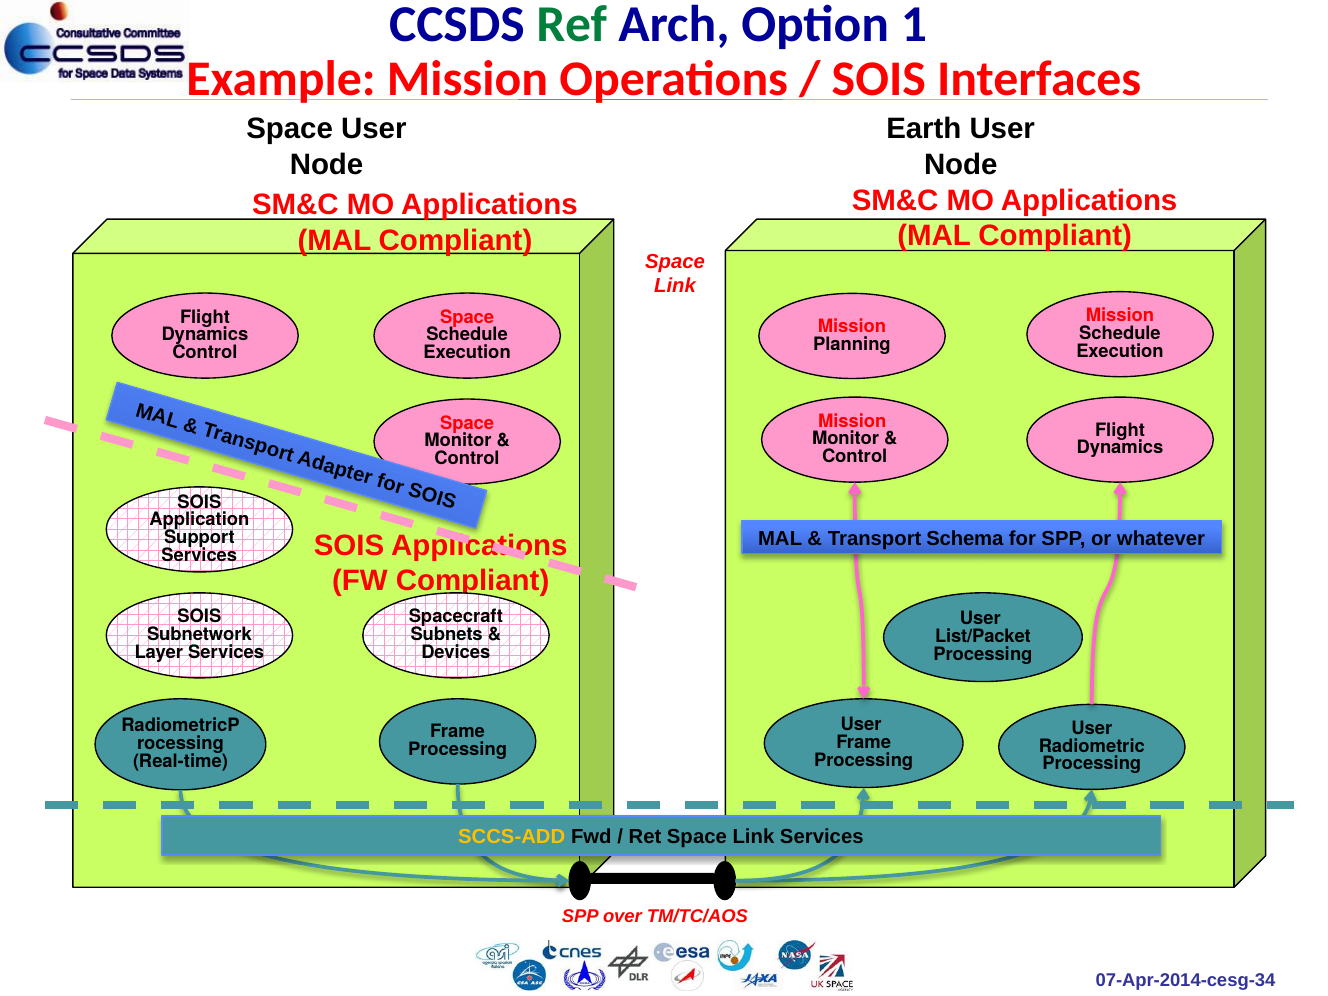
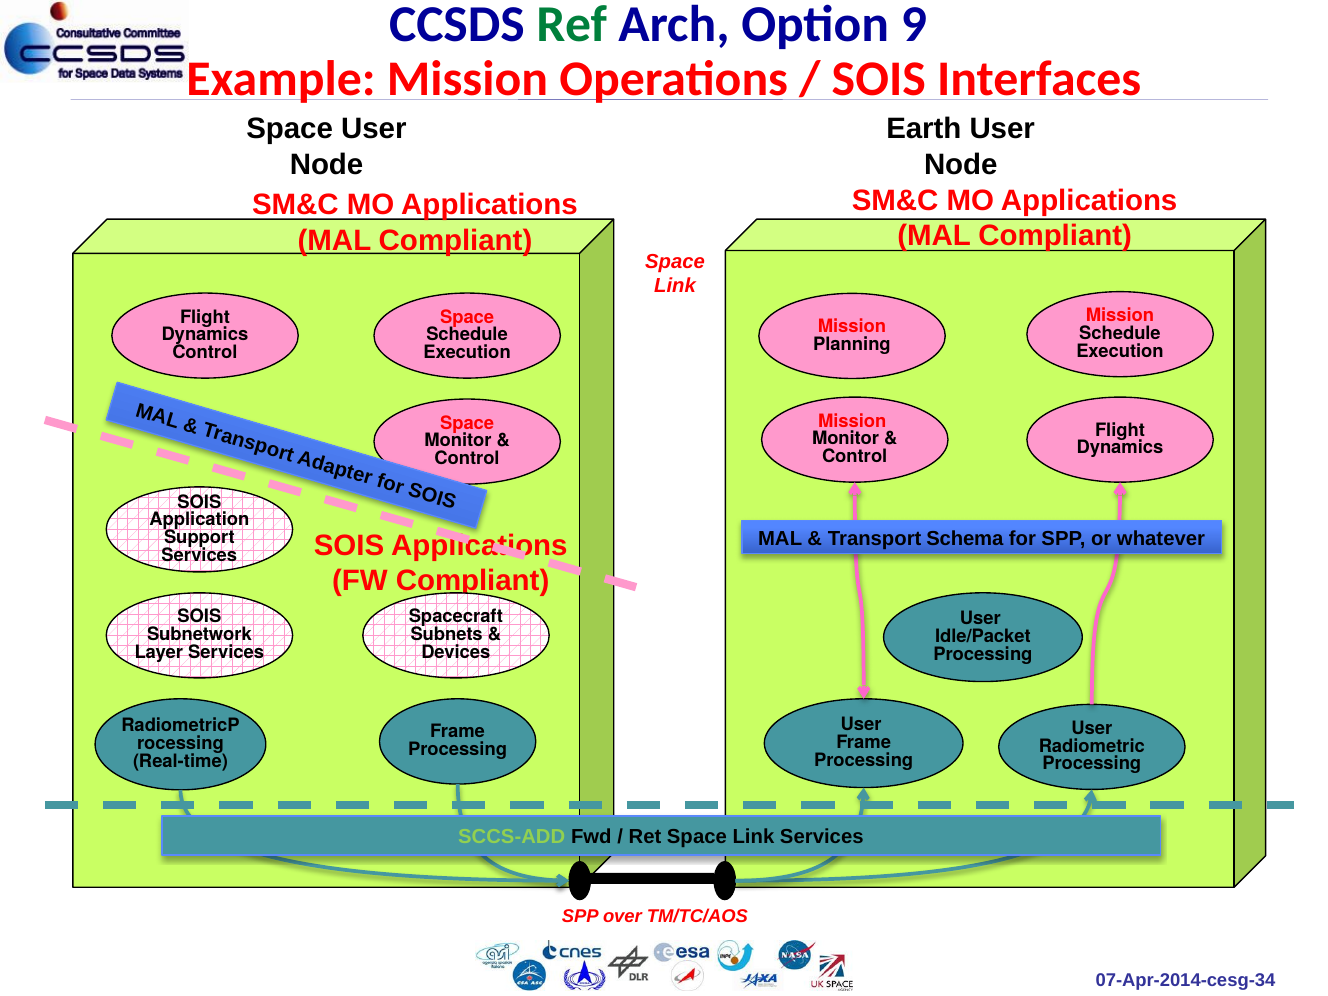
1: 1 -> 9 (914, 25)
List/Packet: List/Packet -> Idle/Packet (983, 636)
SCCS-ADD colour: yellow -> light green (512, 837)
